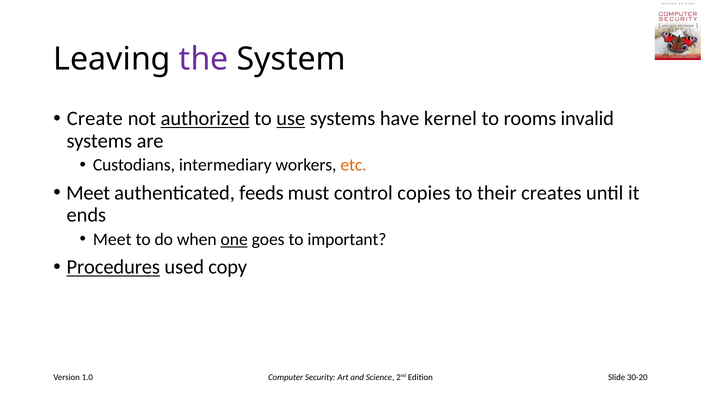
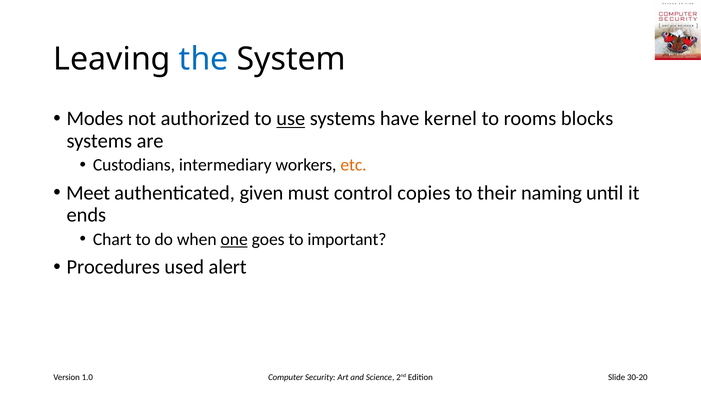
the colour: purple -> blue (204, 59)
Create: Create -> Modes (95, 119)
authorized underline: present -> none (205, 119)
invalid: invalid -> blocks (587, 119)
feeds: feeds -> given (261, 193)
creates: creates -> naming (551, 193)
Meet: Meet -> Chart (112, 239)
Procedures underline: present -> none (113, 267)
copy: copy -> alert (228, 267)
